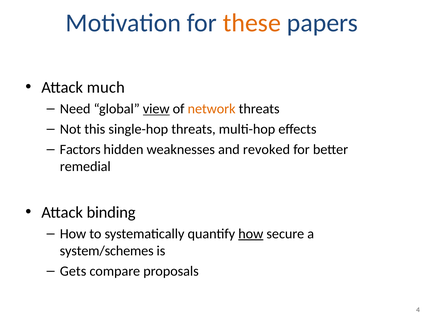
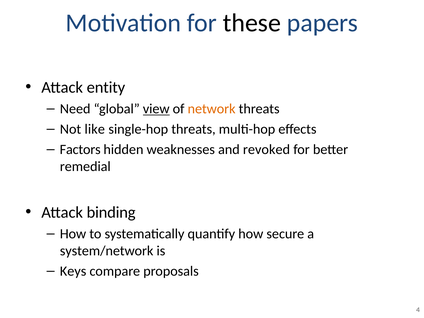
these colour: orange -> black (252, 23)
much: much -> entity (106, 87)
this: this -> like (95, 129)
how underline: present -> none (251, 234)
system/schemes: system/schemes -> system/network (107, 251)
Gets: Gets -> Keys (73, 271)
